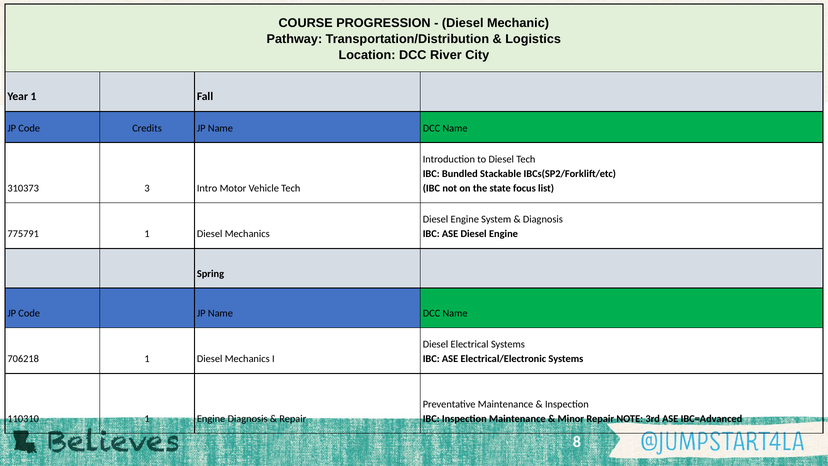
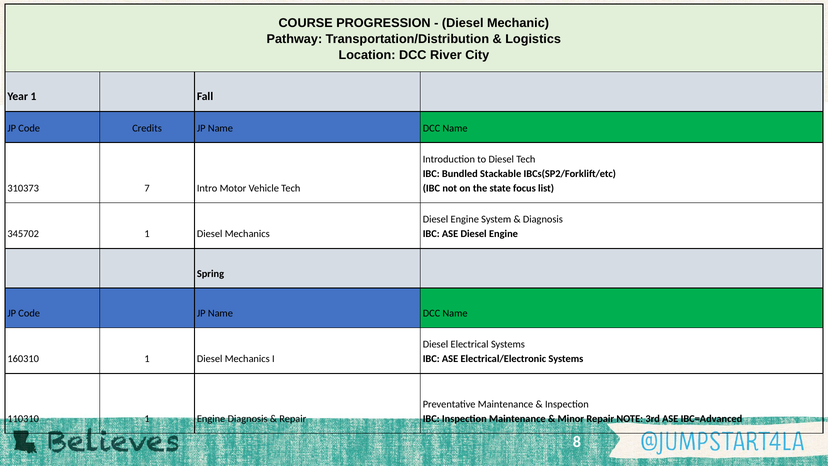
3: 3 -> 7 (147, 188)
775791: 775791 -> 345702 (23, 234)
706218: 706218 -> 160310 (23, 359)
